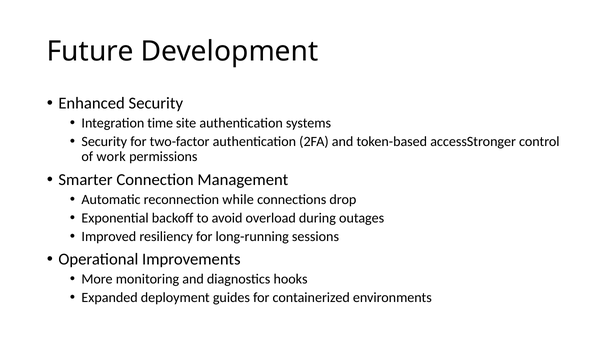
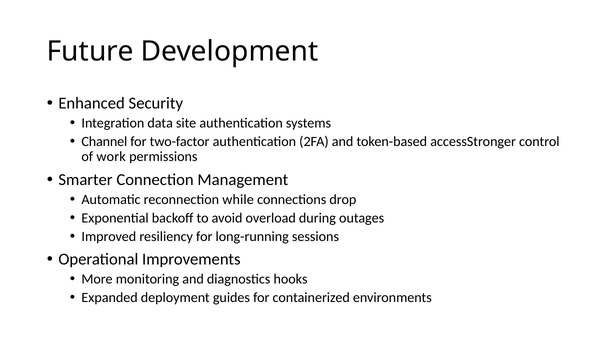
time: time -> data (160, 123)
Security: Security -> Channel (104, 141)
